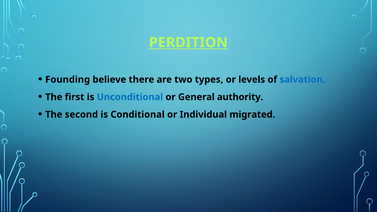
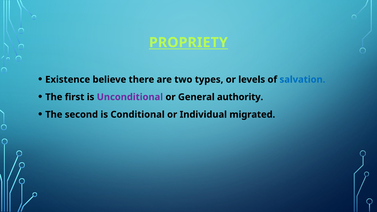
PERDITION: PERDITION -> PROPRIETY (188, 43)
Founding: Founding -> Existence (68, 80)
Unconditional colour: blue -> purple (130, 97)
